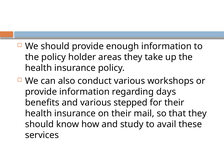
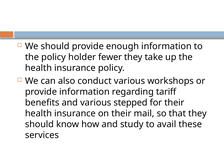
areas: areas -> fewer (110, 57)
days: days -> tariff (166, 92)
